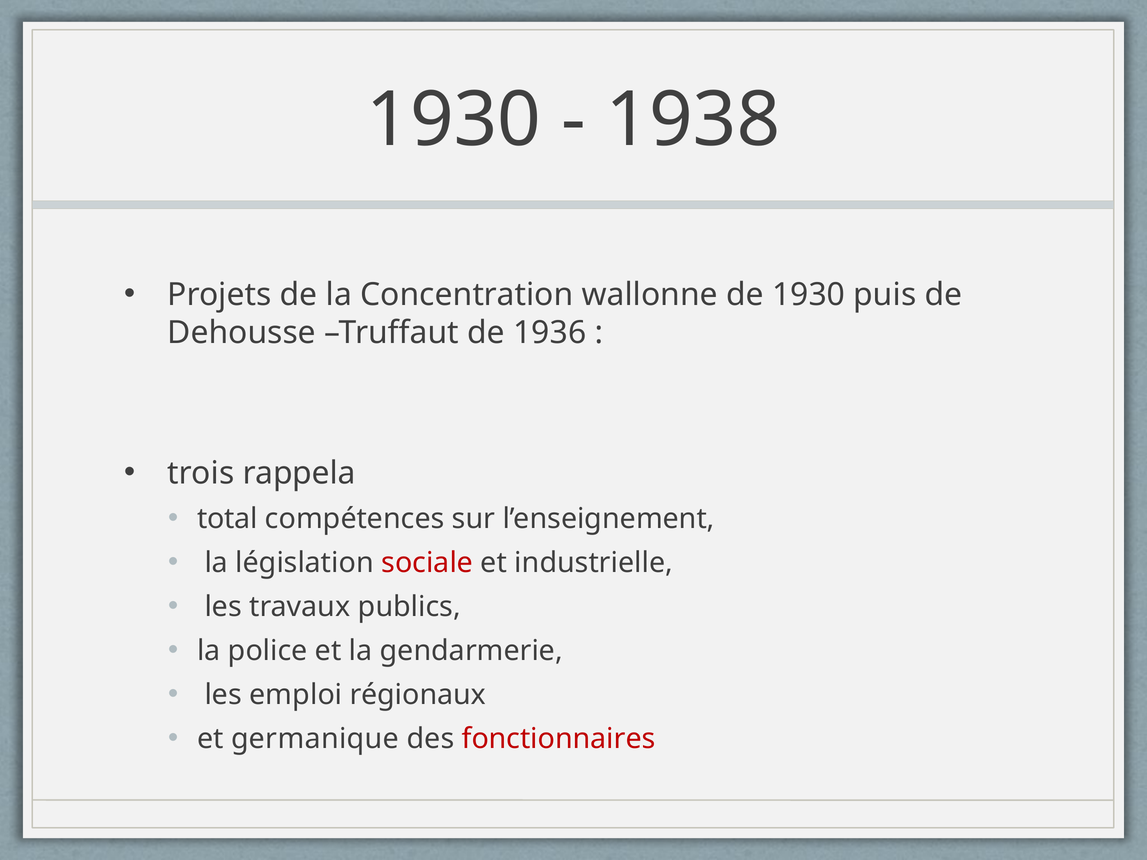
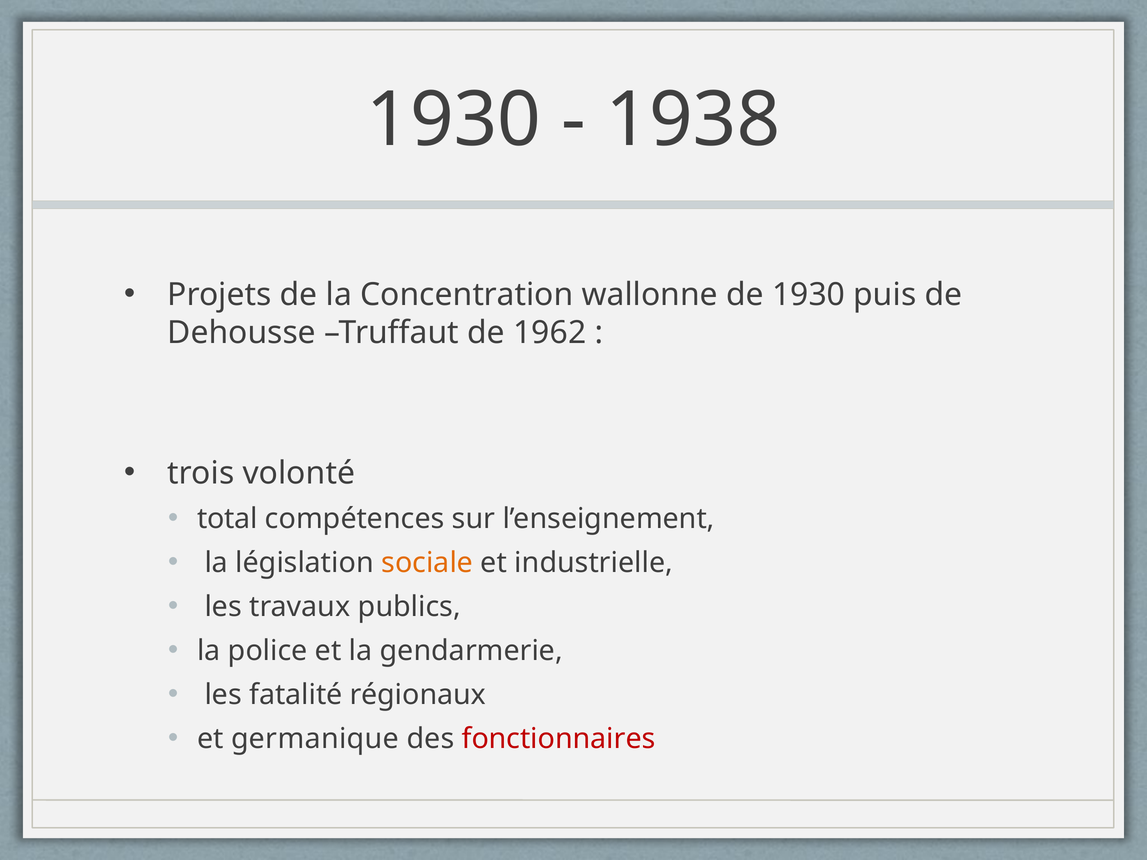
1936: 1936 -> 1962 (550, 333)
rappela: rappela -> volonté (299, 473)
sociale colour: red -> orange (427, 563)
emploi: emploi -> fatalité (296, 695)
